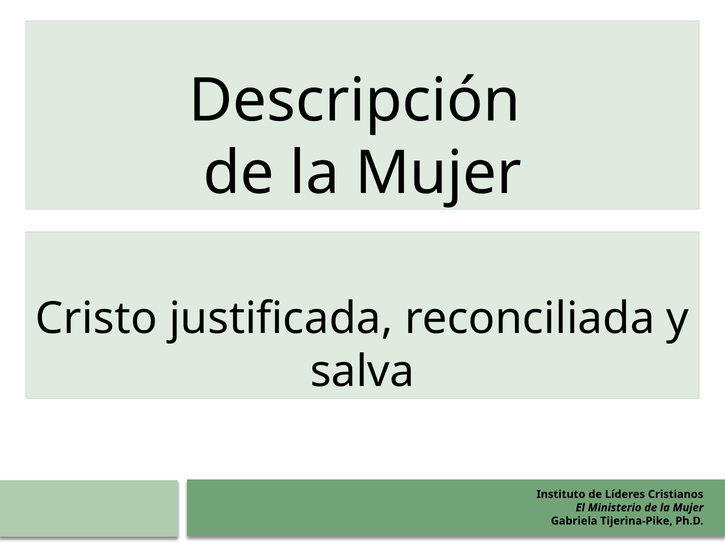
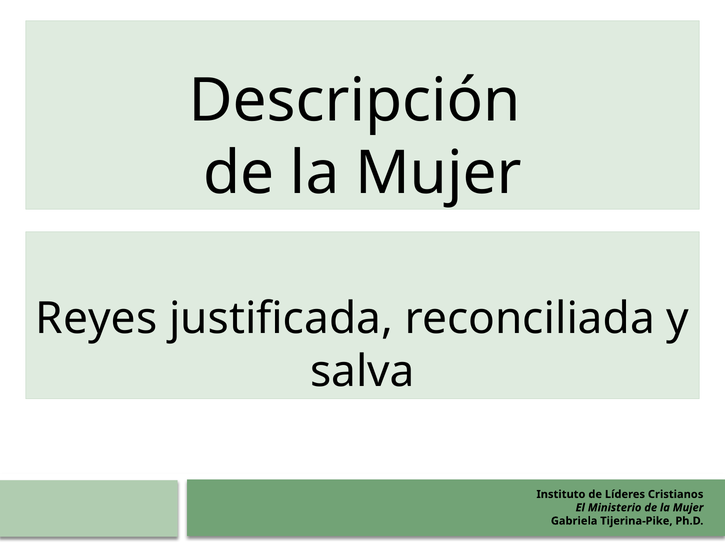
Cristo: Cristo -> Reyes (96, 318)
